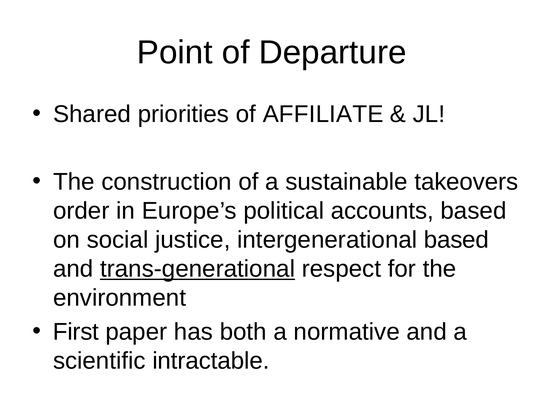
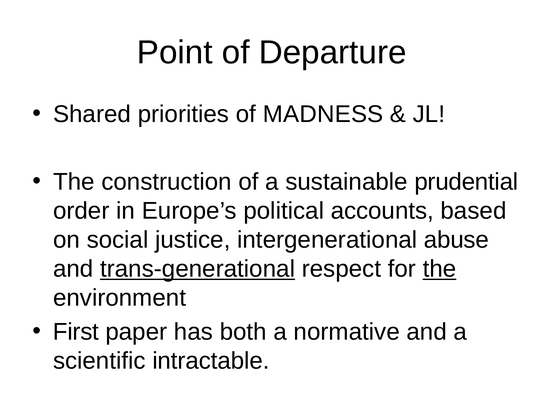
AFFILIATE: AFFILIATE -> MADNESS (323, 114)
takeovers: takeovers -> prudential (466, 182)
intergenerational based: based -> abuse (456, 240)
the underline: none -> present (440, 269)
